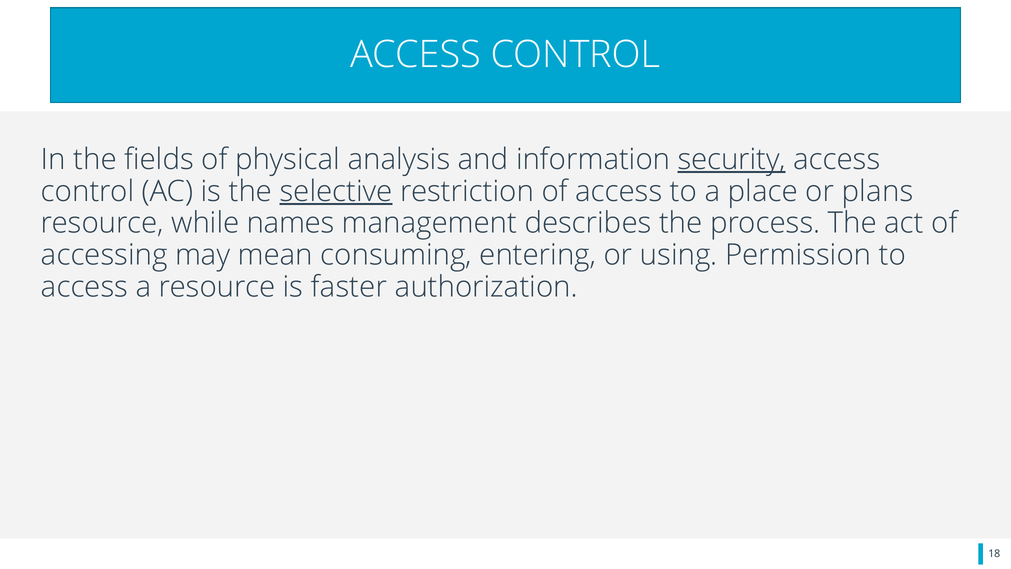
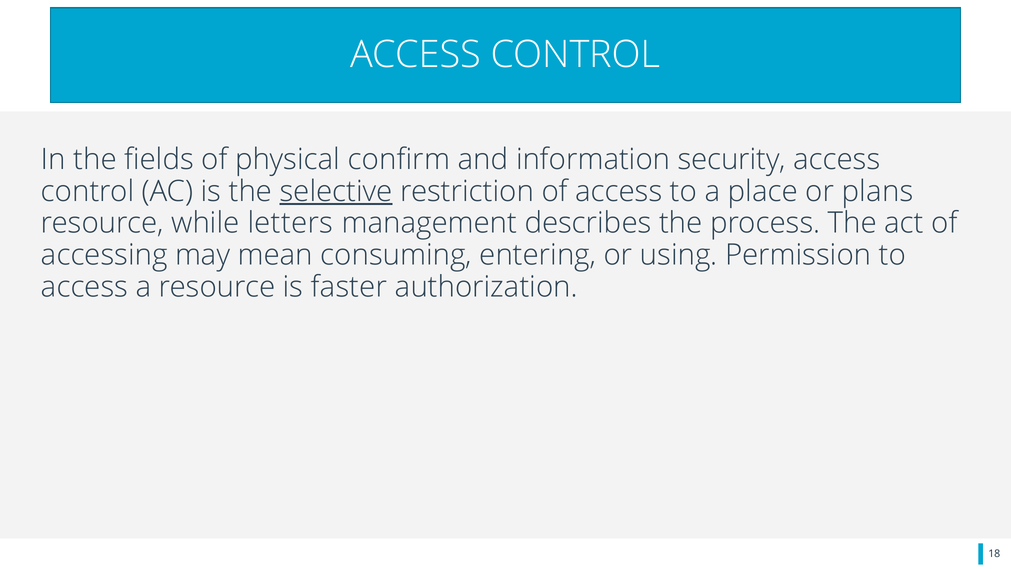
analysis: analysis -> confirm (399, 159)
security underline: present -> none (732, 159)
names: names -> letters (290, 223)
